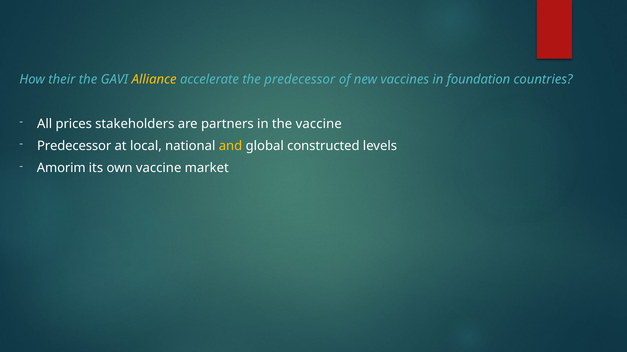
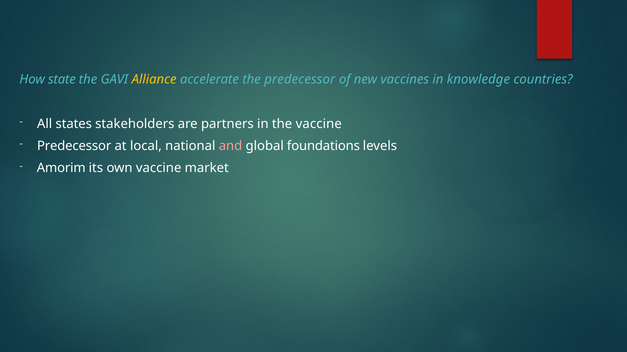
their: their -> state (62, 80)
foundation: foundation -> knowledge (478, 80)
prices: prices -> states (74, 124)
and colour: yellow -> pink (231, 146)
constructed: constructed -> foundations (323, 146)
